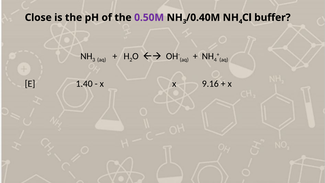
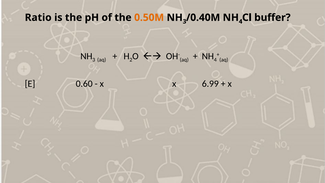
Close: Close -> Ratio (38, 18)
0.50M colour: purple -> orange (149, 18)
1.40: 1.40 -> 0.60 (84, 84)
9.16: 9.16 -> 6.99 (210, 84)
